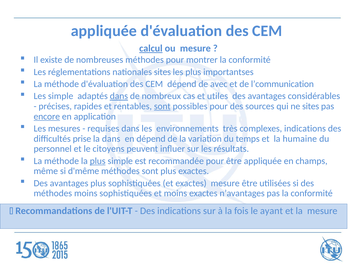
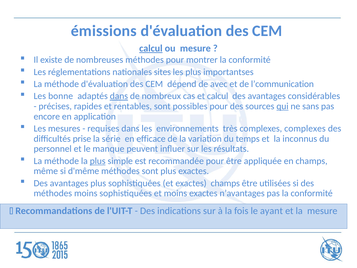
appliquée: appliquée -> émissions (104, 31)
Les simple: simple -> bonne (61, 96)
et utiles: utiles -> calcul (218, 96)
sont underline: present -> none (162, 106)
qui underline: none -> present (282, 106)
ne sites: sites -> sans (311, 106)
encore underline: present -> none (47, 116)
complexes indications: indications -> complexes (305, 128)
la dans: dans -> série (111, 139)
en dépend: dépend -> efficace (151, 139)
humaine: humaine -> inconnus (300, 139)
citoyens: citoyens -> manque (109, 149)
exactes mesure: mesure -> champs (225, 183)
